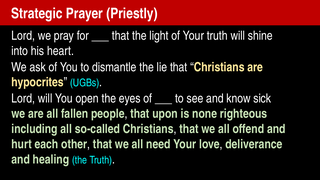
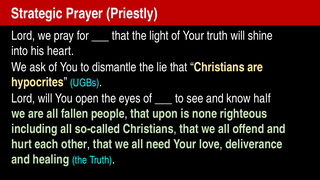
sick: sick -> half (262, 99)
